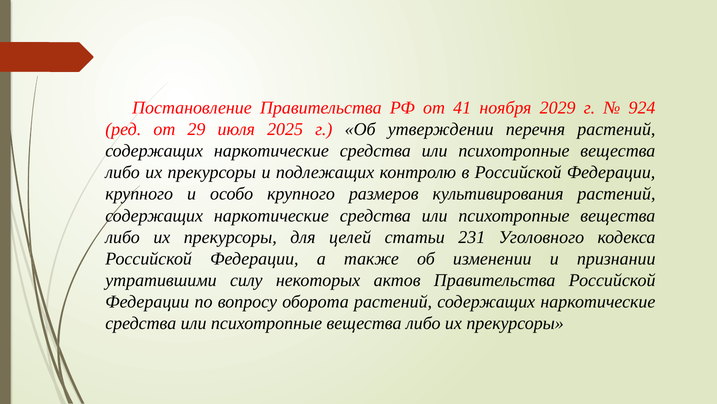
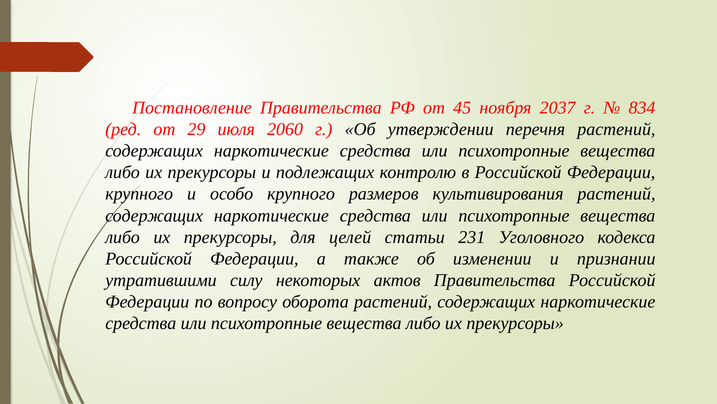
41: 41 -> 45 (462, 108)
2029: 2029 -> 2037 (558, 108)
924: 924 -> 834 (642, 108)
2025: 2025 -> 2060 (285, 129)
